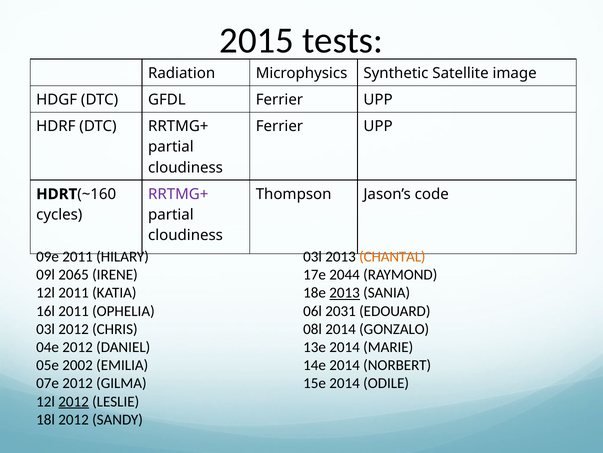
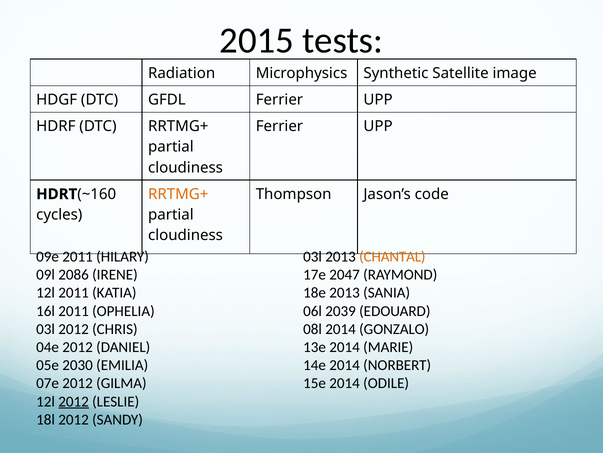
RRTMG+ colour: purple -> orange (178, 194)
2065: 2065 -> 2086 (74, 274)
2044: 2044 -> 2047 (345, 274)
2013 underline: present -> none (345, 292)
2031: 2031 -> 2039 (341, 311)
2002: 2002 -> 2030 (78, 365)
